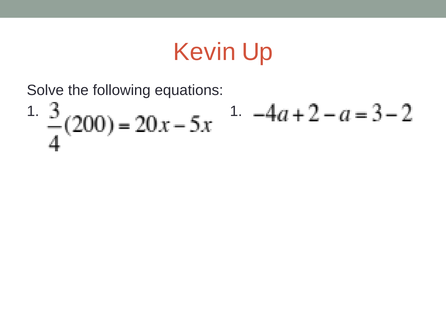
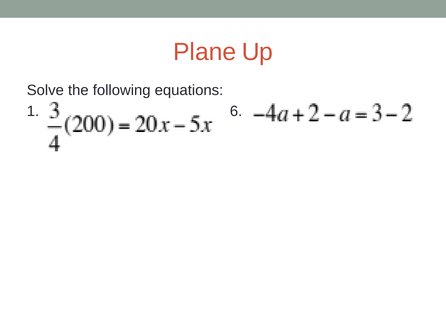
Kevin: Kevin -> Plane (205, 52)
1 1: 1 -> 6 (236, 111)
